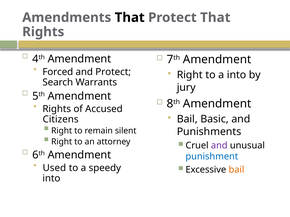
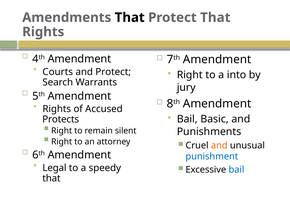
Forced: Forced -> Courts (58, 72)
Citizens: Citizens -> Protects (61, 120)
and colour: purple -> orange (219, 146)
Used: Used -> Legal (54, 168)
bail colour: orange -> blue (236, 170)
into: into -> that (51, 179)
